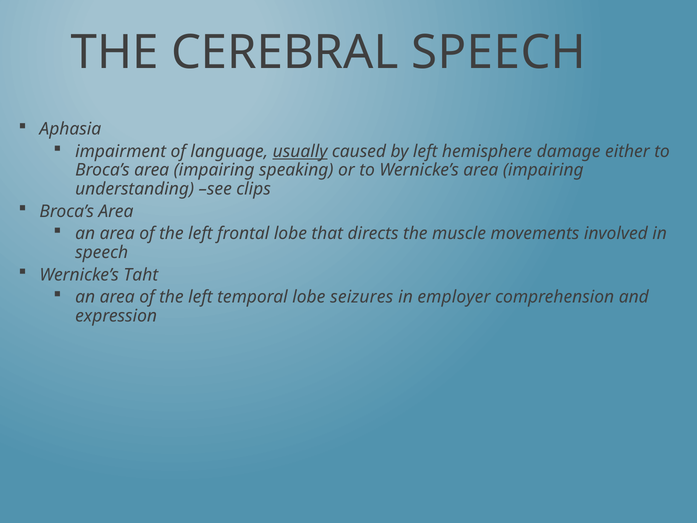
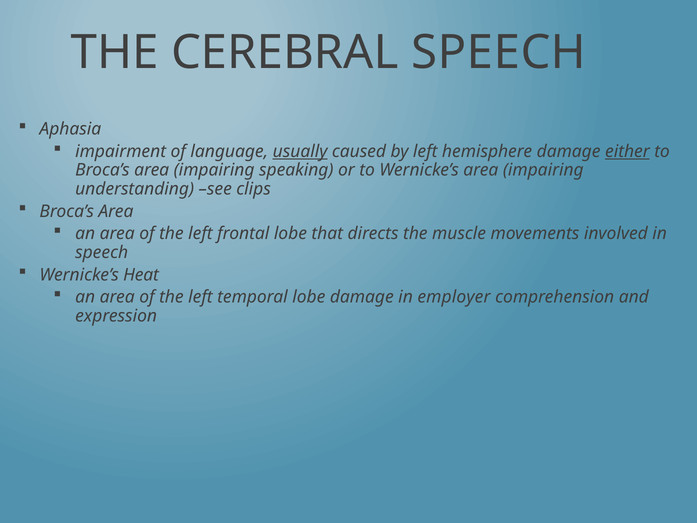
either underline: none -> present (627, 151)
Taht: Taht -> Heat (141, 275)
lobe seizures: seizures -> damage (362, 297)
